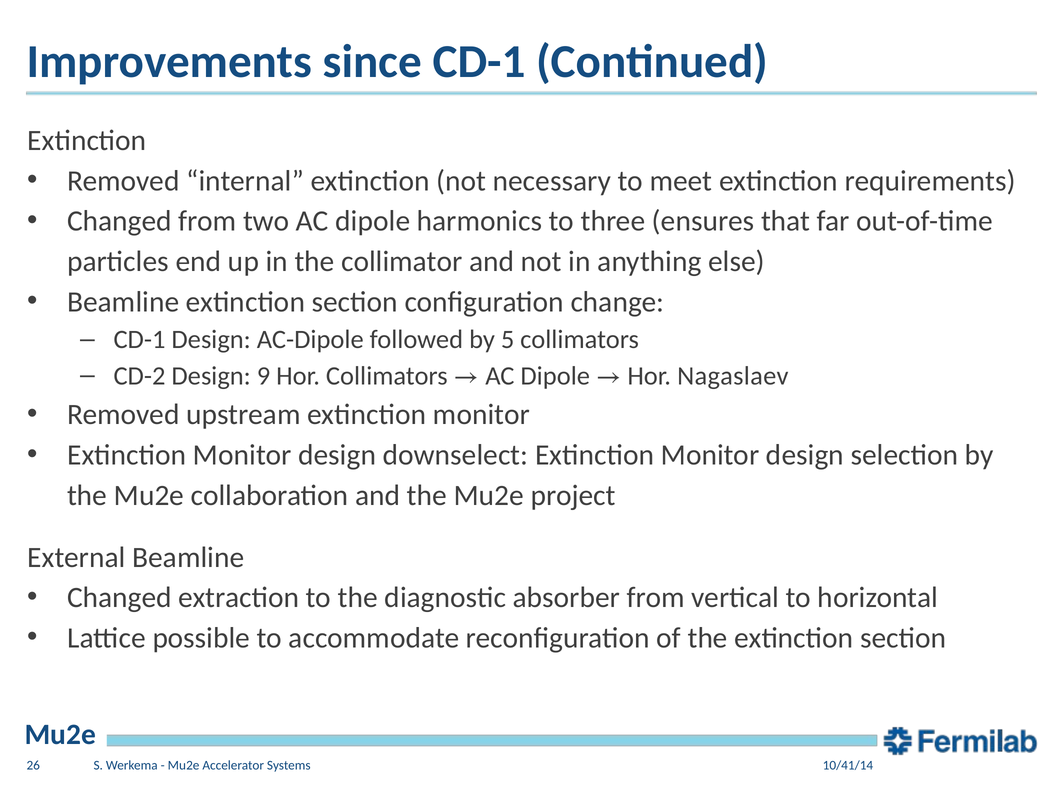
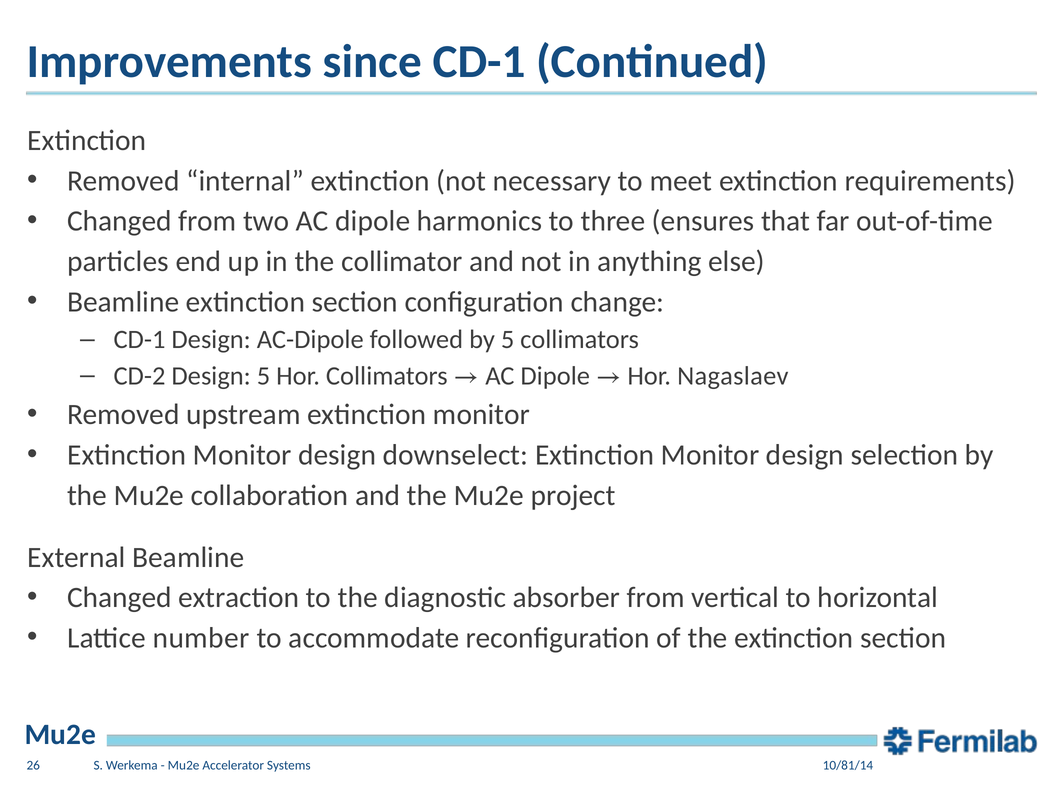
Design 9: 9 -> 5 (263, 376)
possible: possible -> number (201, 638)
10/41/14: 10/41/14 -> 10/81/14 (848, 765)
